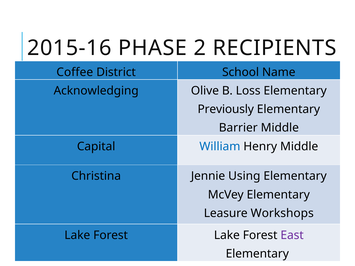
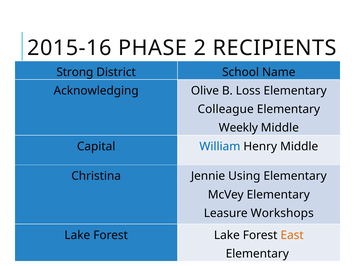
Coffee: Coffee -> Strong (75, 72)
Previously: Previously -> Colleague (226, 109)
Barrier: Barrier -> Weekly (238, 128)
East colour: purple -> orange (292, 235)
